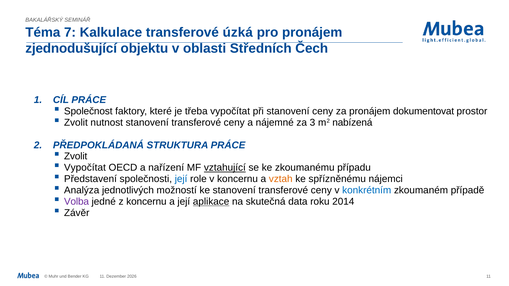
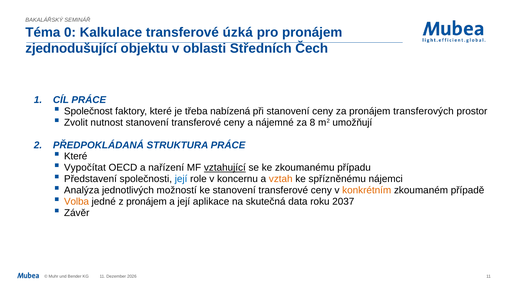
7: 7 -> 0 (70, 32)
třeba vypočítat: vypočítat -> nabízená (230, 111)
dokumentovat: dokumentovat -> transferových (423, 111)
3: 3 -> 8 (312, 123)
nabízená: nabízená -> umožňují (352, 123)
Zvolit: Zvolit -> Které (76, 157)
konkrétním colour: blue -> orange (367, 190)
Volba colour: purple -> orange (76, 202)
z koncernu: koncernu -> pronájem (146, 202)
aplikace underline: present -> none (211, 202)
2014: 2014 -> 2037 (343, 202)
